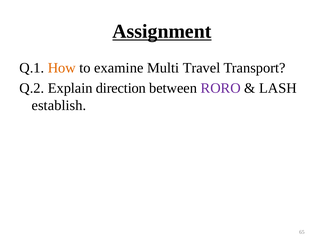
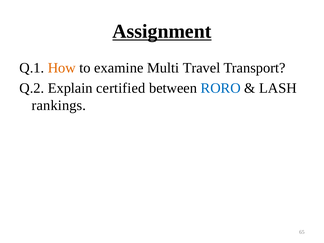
direction: direction -> certified (121, 88)
RORO colour: purple -> blue (221, 88)
establish: establish -> rankings (59, 105)
